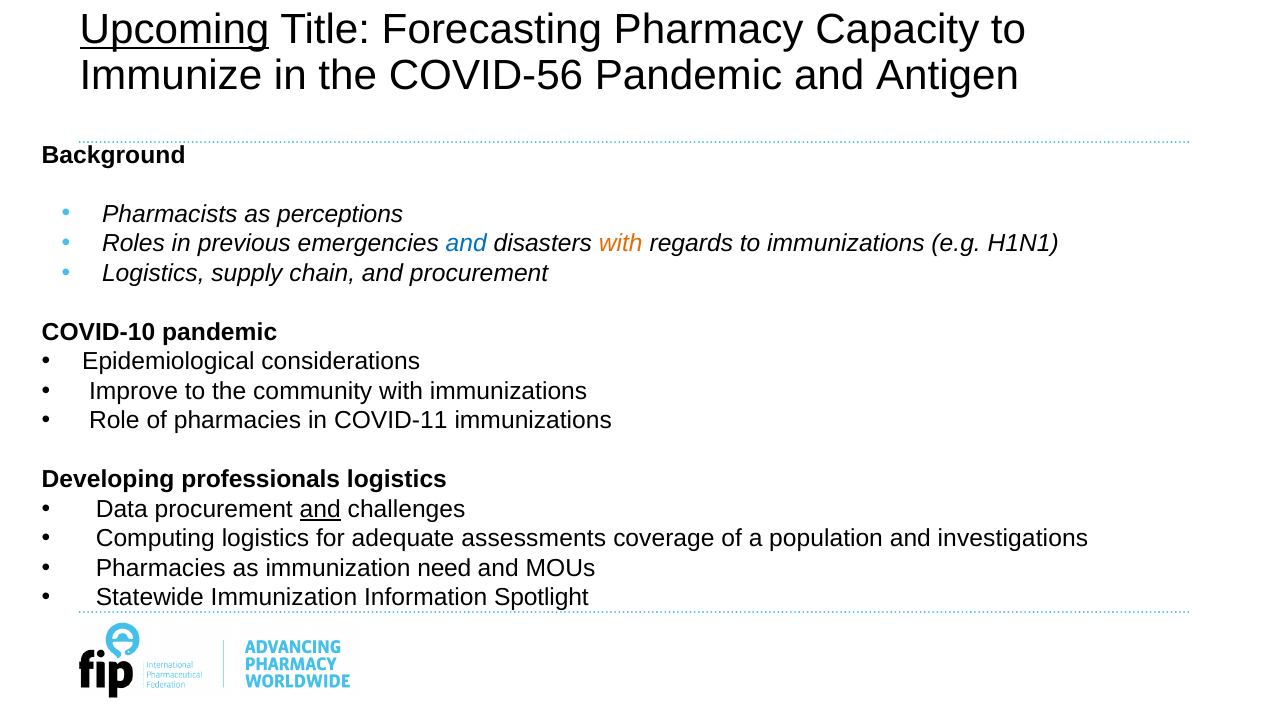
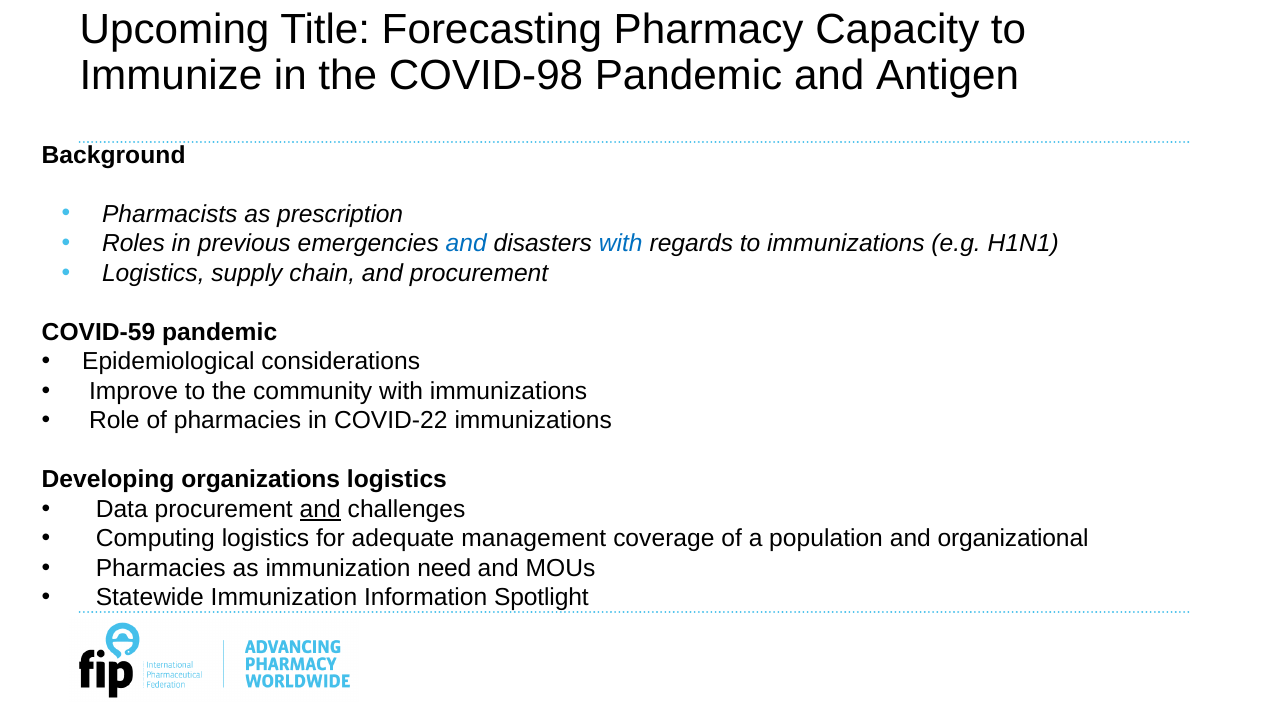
Upcoming underline: present -> none (175, 30)
COVID-56: COVID-56 -> COVID-98 (486, 76)
perceptions: perceptions -> prescription (340, 214)
with colour: orange -> blue (621, 244)
COVID-10: COVID-10 -> COVID-59 (98, 332)
COVID-11: COVID-11 -> COVID-22 (391, 421)
professionals: professionals -> organizations (261, 480)
assessments: assessments -> management (534, 539)
investigations: investigations -> organizational (1013, 539)
